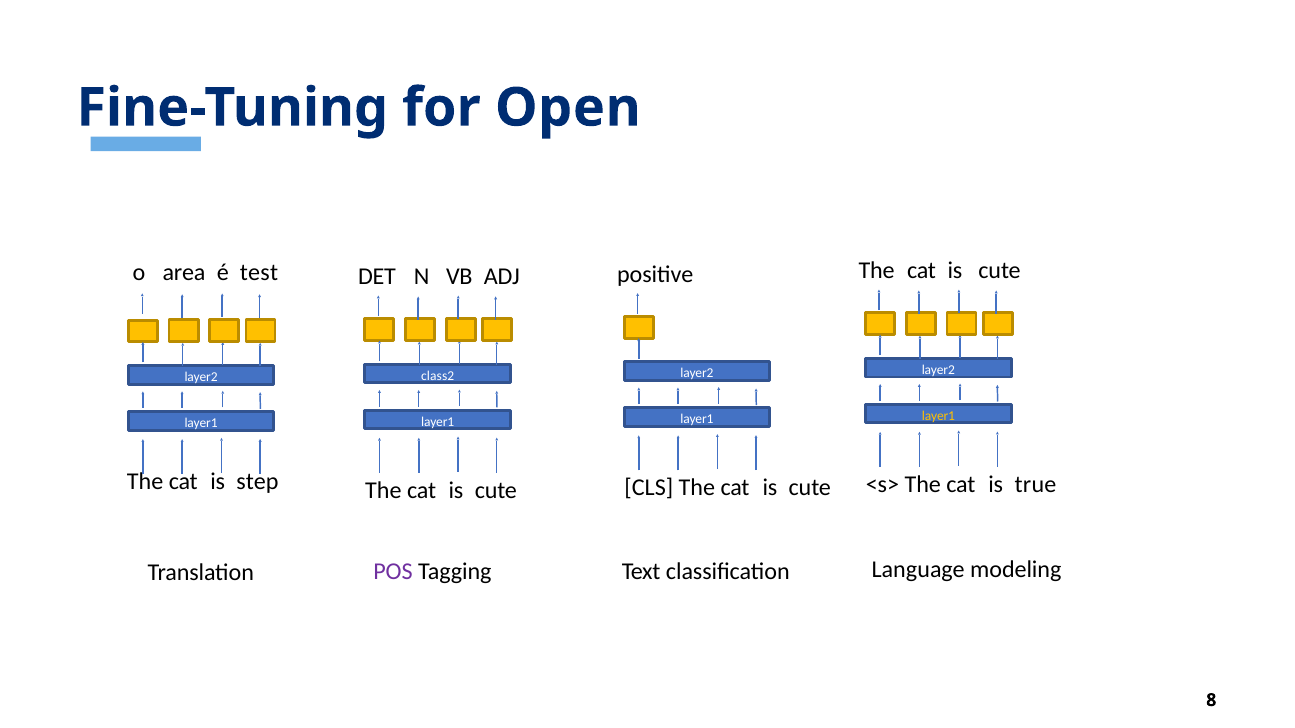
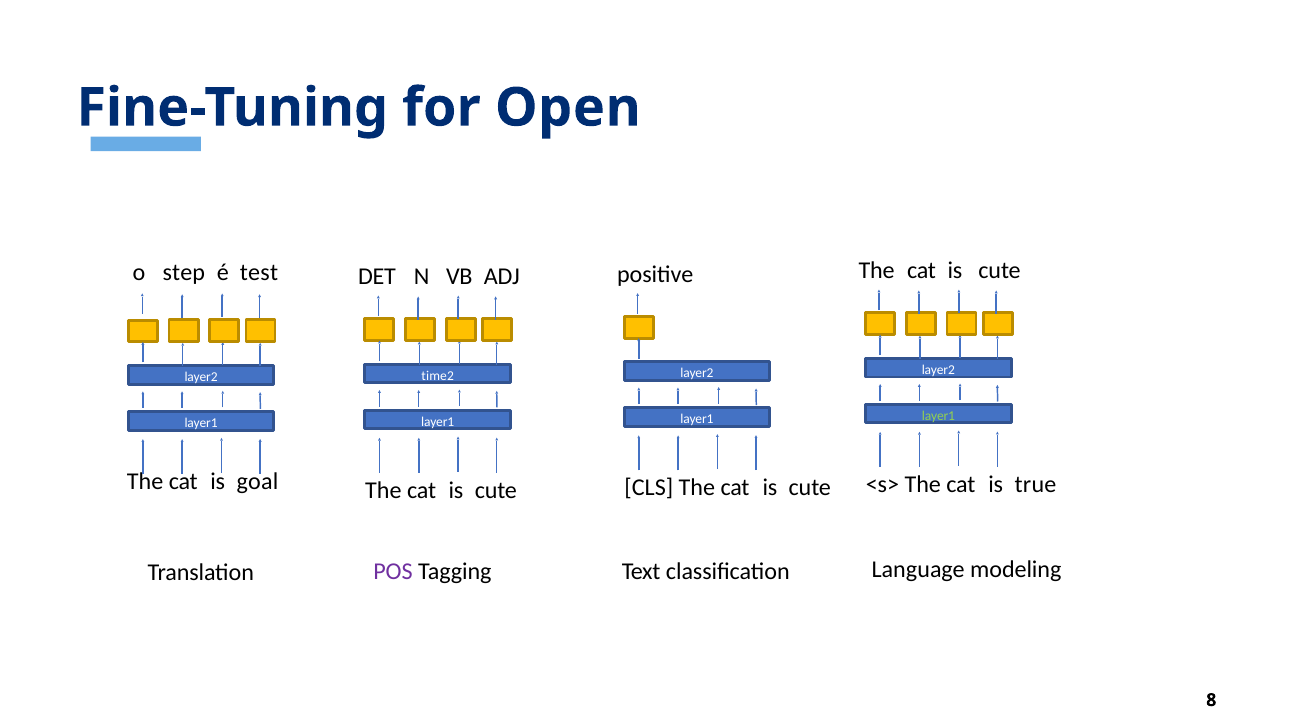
area: area -> step (184, 273)
class2: class2 -> time2 (438, 376)
layer1 colour: yellow -> light green (938, 416)
step: step -> goal (257, 482)
